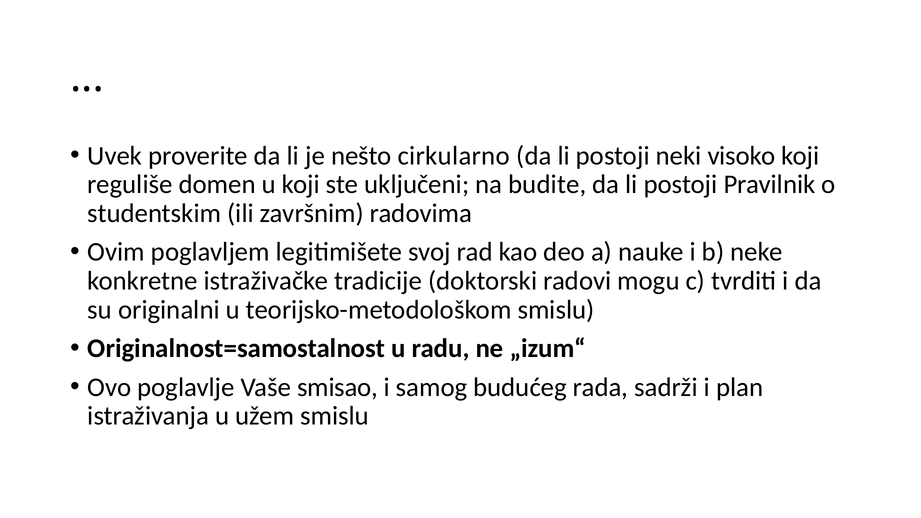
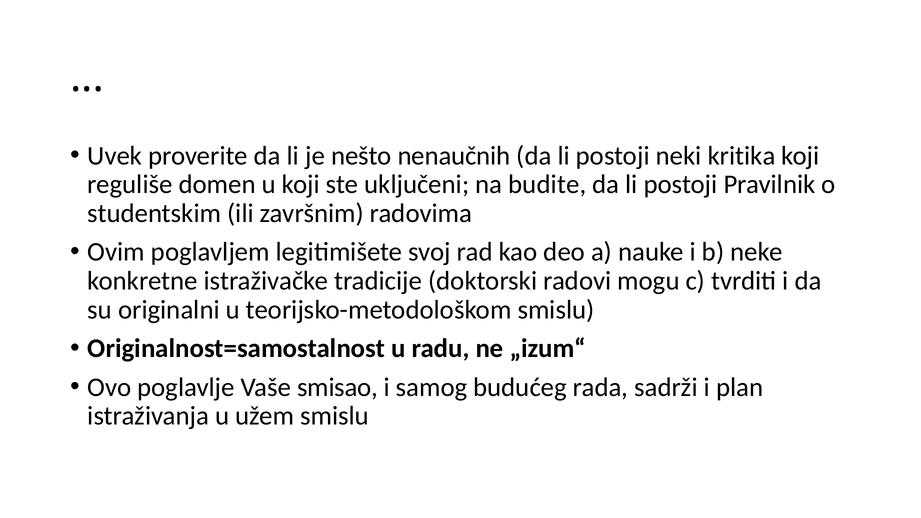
cirkularno: cirkularno -> nenaučnih (454, 156)
visoko: visoko -> kritika (741, 156)
